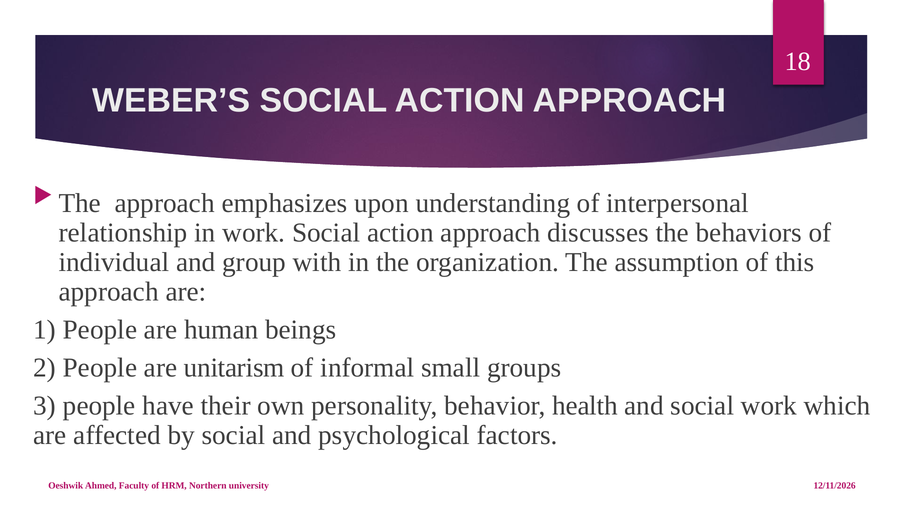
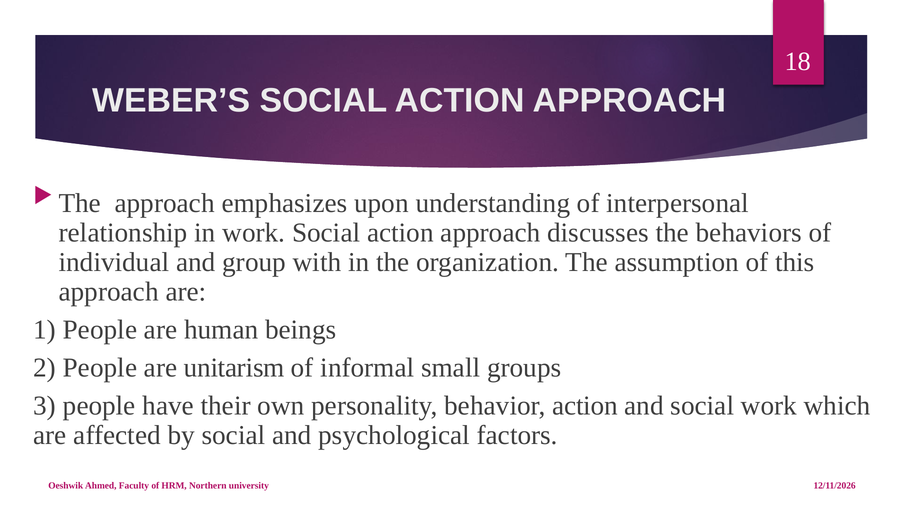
behavior health: health -> action (585, 406)
